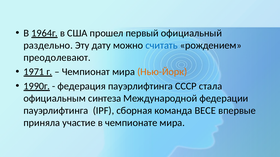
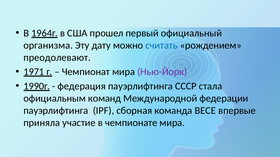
раздельно: раздельно -> организма (48, 45)
Нью-Йорк colour: orange -> purple (162, 72)
синтеза: синтеза -> команд (105, 99)
